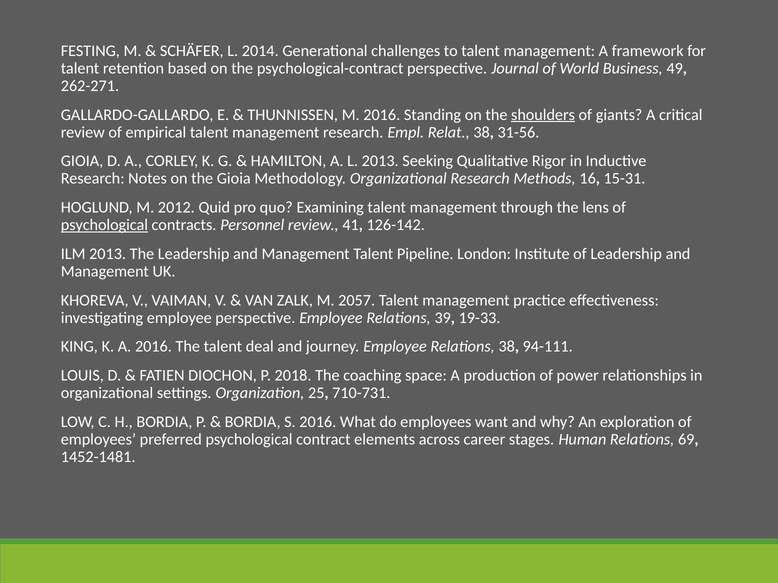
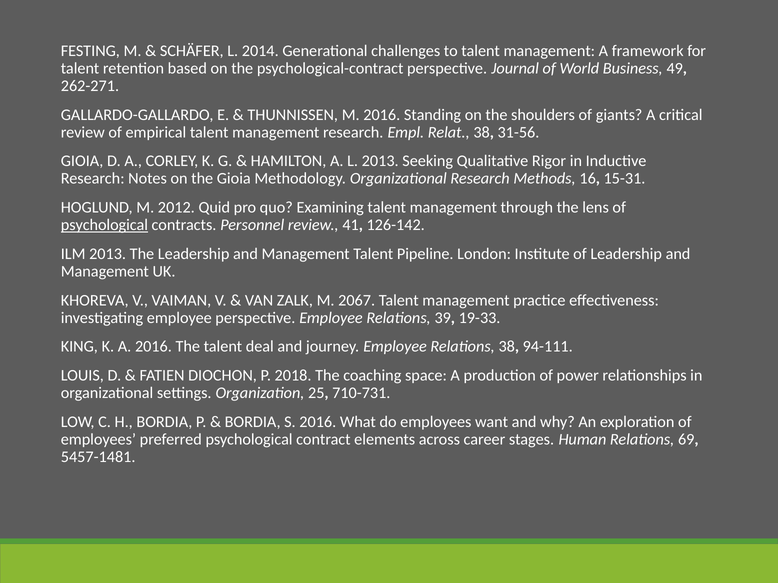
shoulders underline: present -> none (543, 115)
2057: 2057 -> 2067 (357, 300)
1452-1481: 1452-1481 -> 5457-1481 (98, 457)
